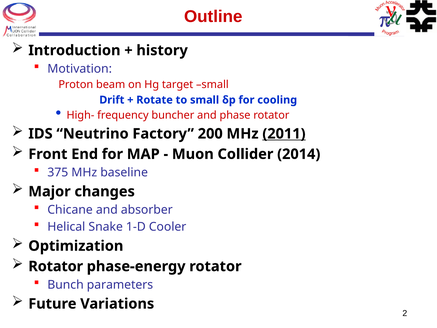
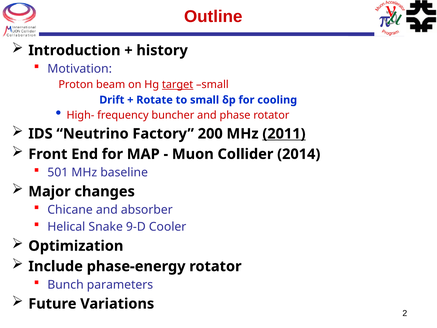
target underline: none -> present (178, 85)
375: 375 -> 501 (58, 172)
1-D: 1-D -> 9-D (136, 227)
Rotator: Rotator -> Include (56, 266)
